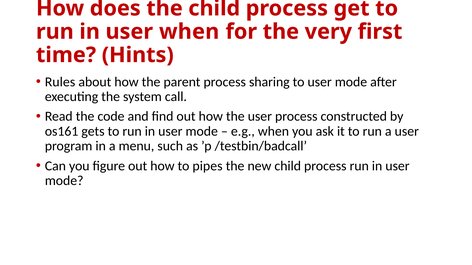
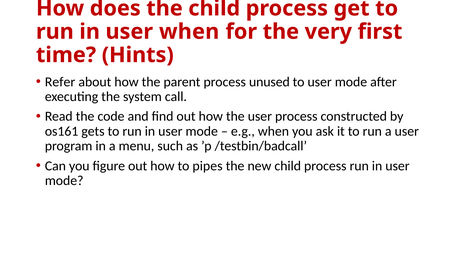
Rules: Rules -> Refer (60, 82)
sharing: sharing -> unused (269, 82)
